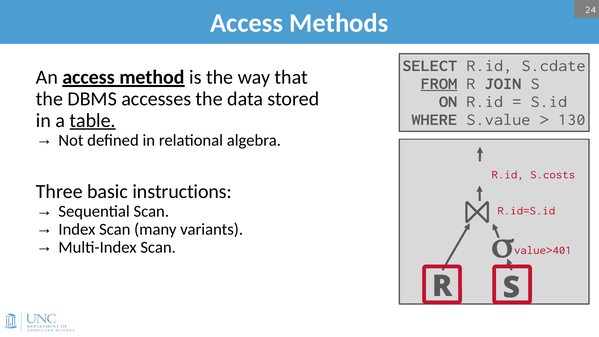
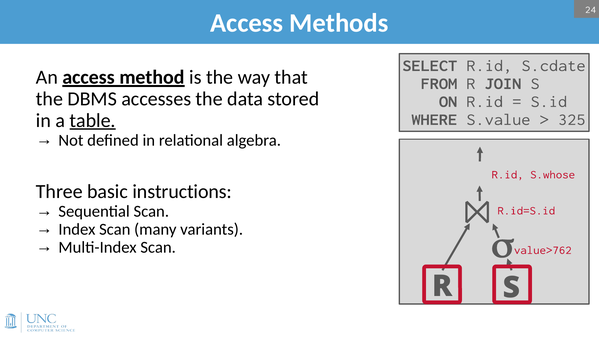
FROM underline: present -> none (439, 83)
130: 130 -> 325 (572, 119)
S.costs: S.costs -> S.whose (553, 174)
value>401: value>401 -> value>762 (543, 250)
